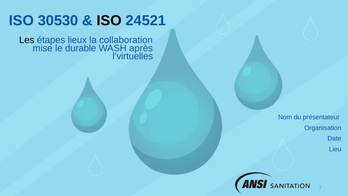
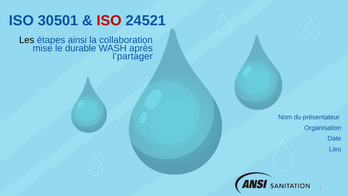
30530: 30530 -> 30501 (58, 21)
ISO colour: black -> red (109, 21)
lieux: lieux -> ainsi (77, 40)
l’virtuelles: l’virtuelles -> l’partager (133, 56)
